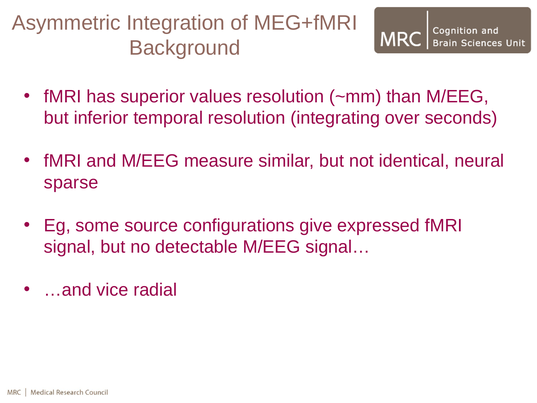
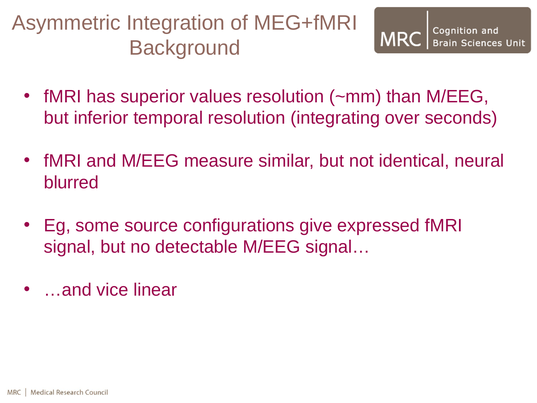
sparse: sparse -> blurred (71, 182)
radial: radial -> linear (155, 290)
